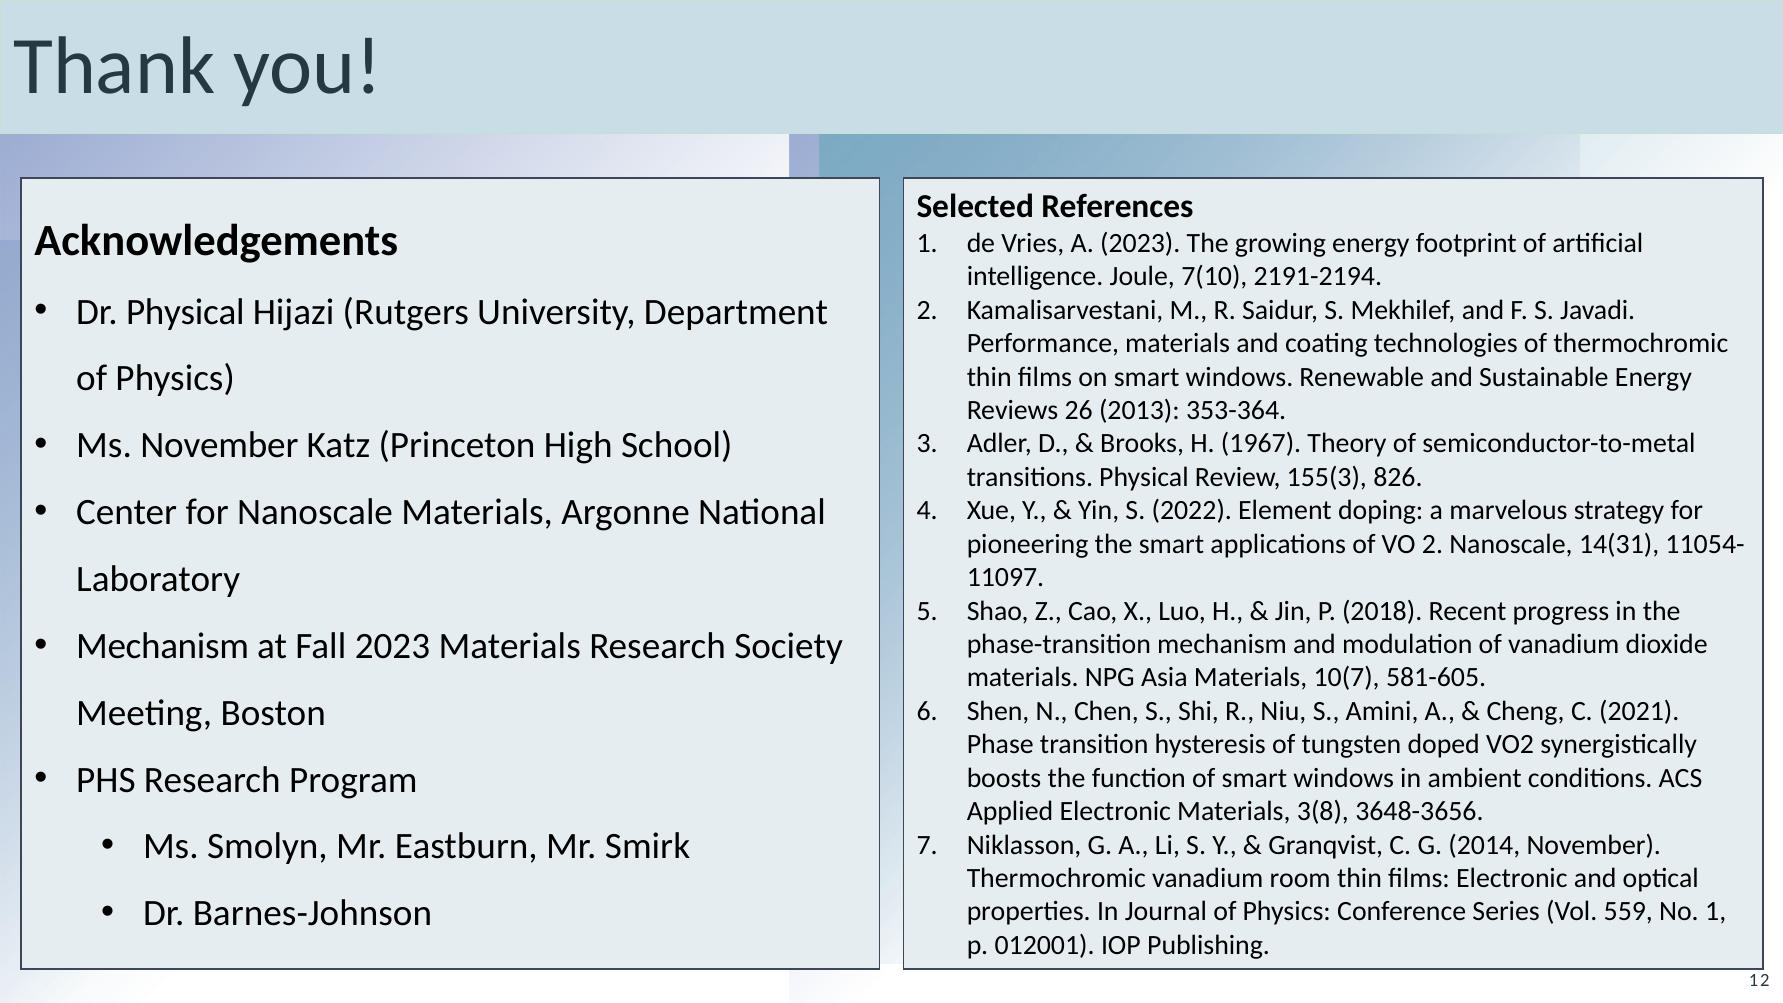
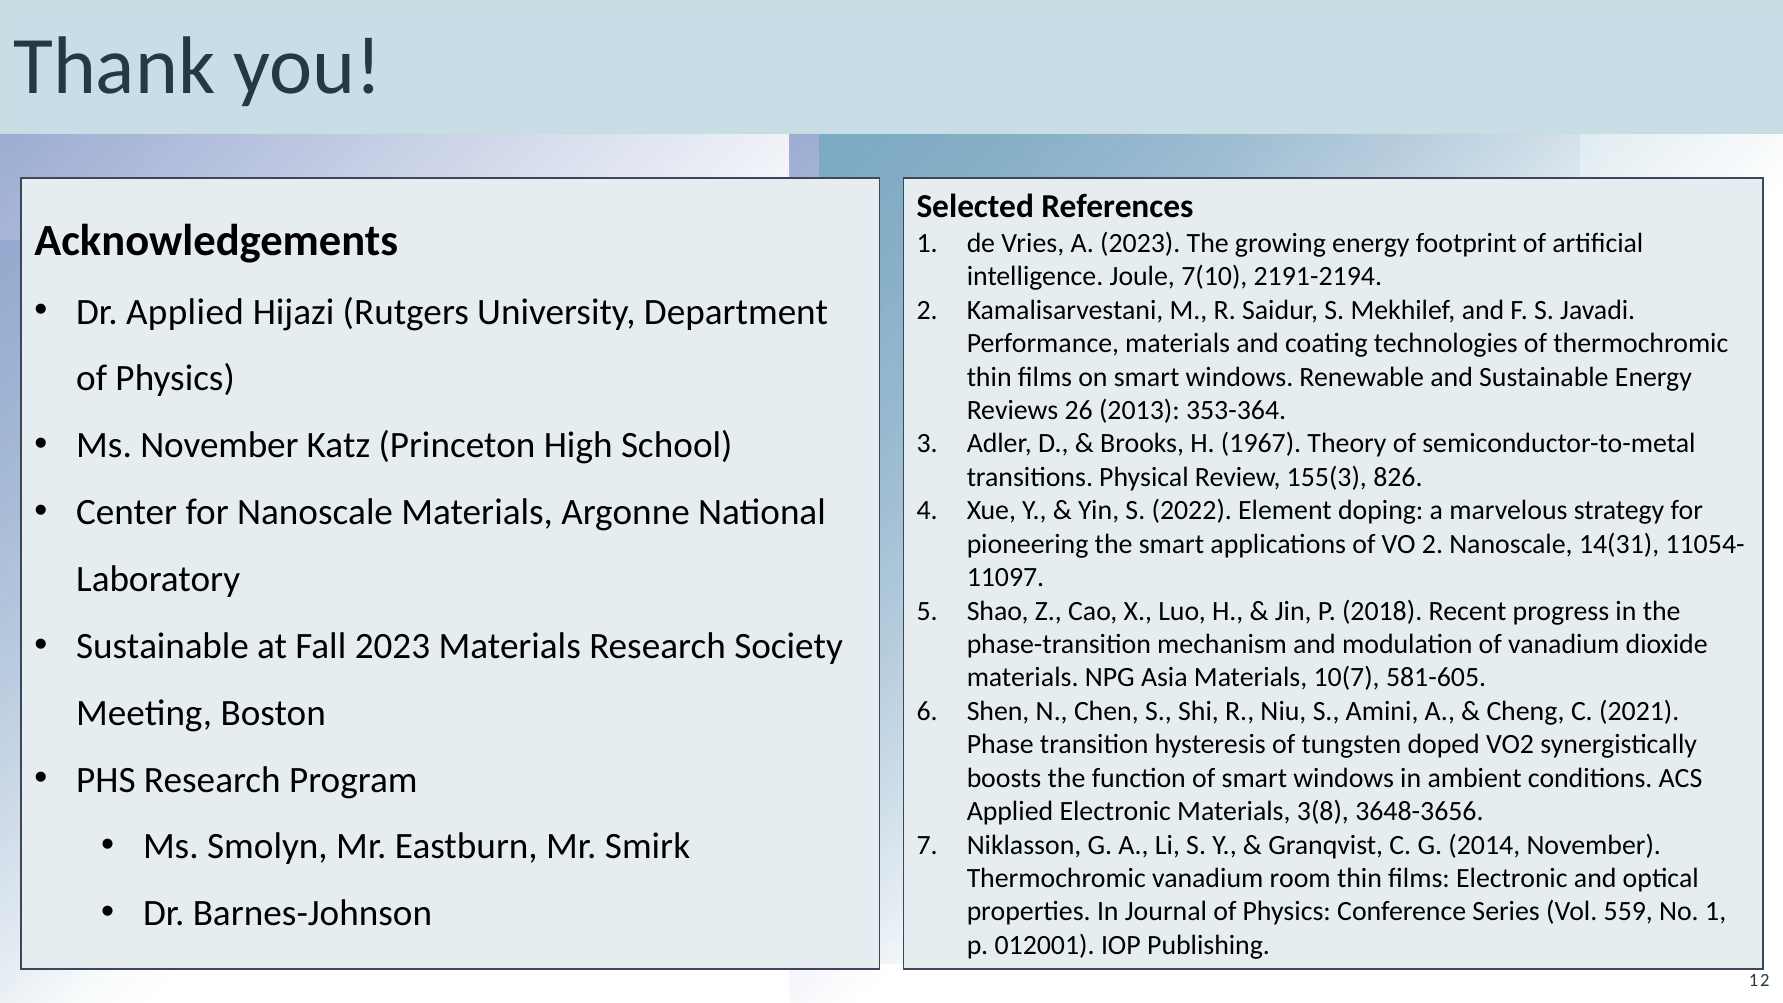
Dr Physical: Physical -> Applied (185, 312)
Mechanism: Mechanism -> Sustainable (162, 646)
